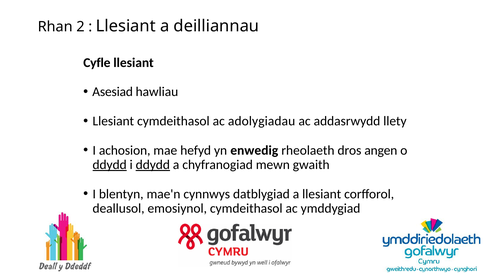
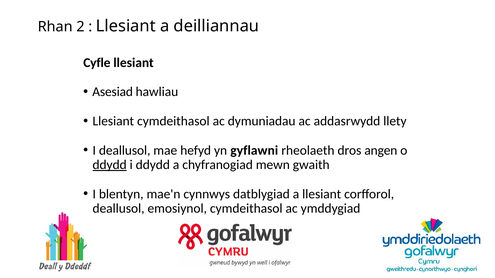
adolygiadau: adolygiadau -> dymuniadau (262, 121)
I achosion: achosion -> deallusol (125, 151)
enwedig: enwedig -> gyflawni (254, 151)
ddydd underline: present -> none (153, 165)
